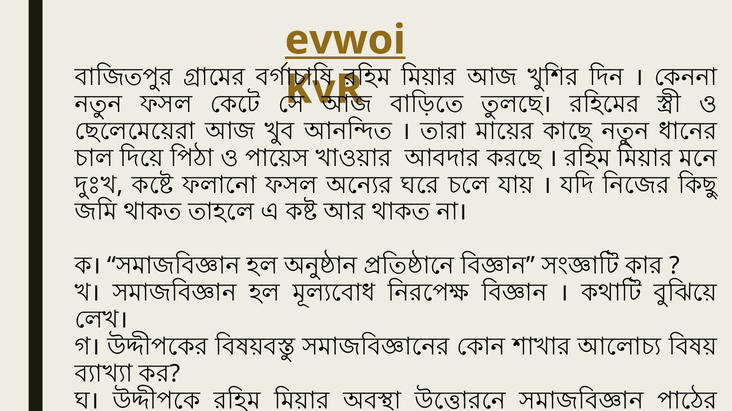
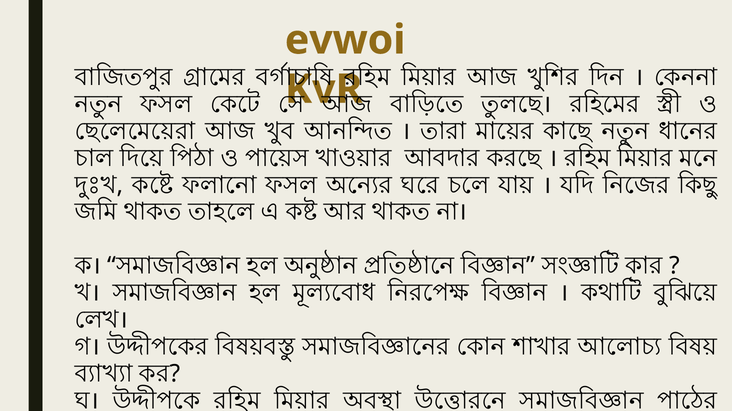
evwoi underline: present -> none (345, 40)
